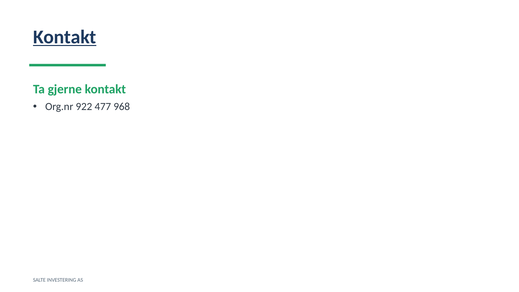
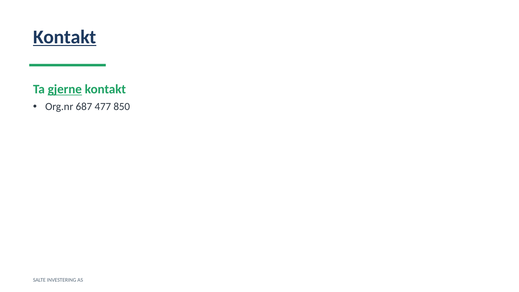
gjerne underline: none -> present (65, 89)
922: 922 -> 687 (84, 107)
968: 968 -> 850 (122, 107)
